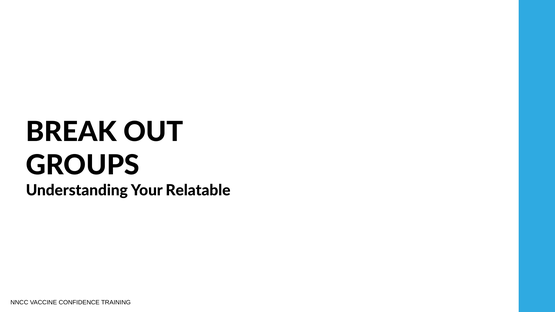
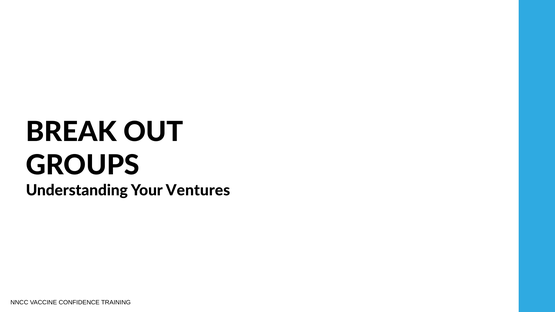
Relatable: Relatable -> Ventures (198, 191)
